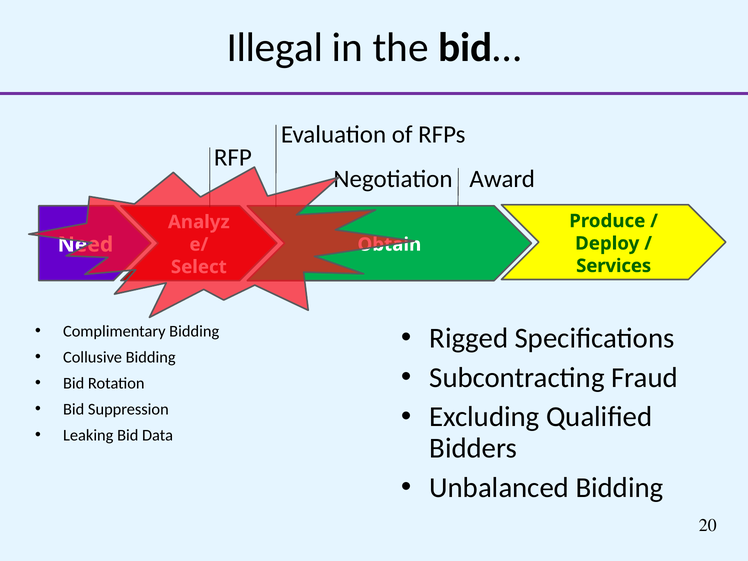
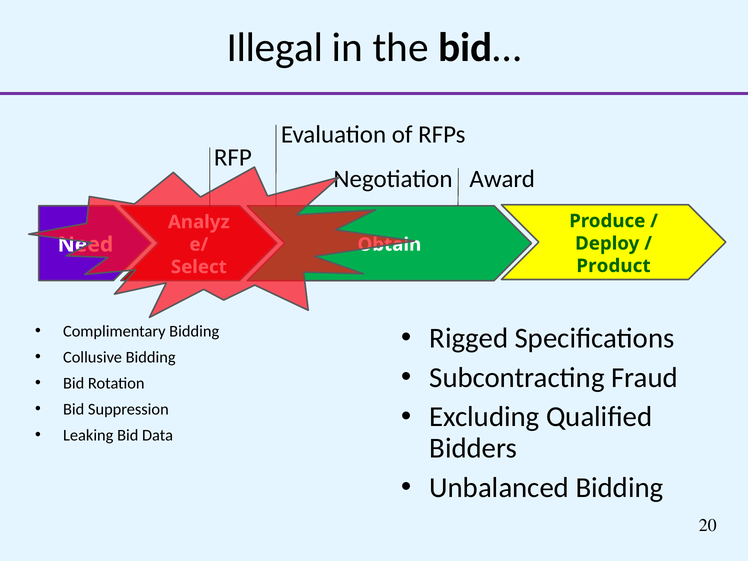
Services: Services -> Product (614, 266)
